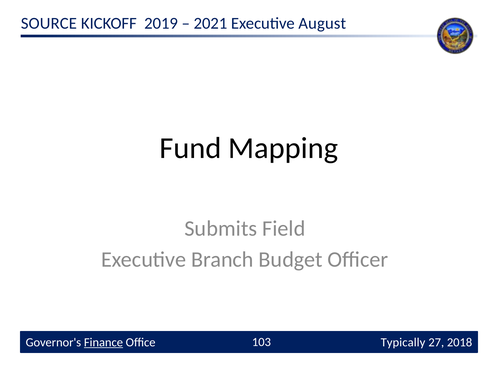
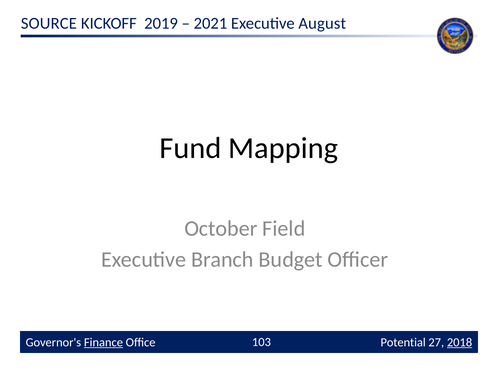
Submits: Submits -> October (221, 229)
Typically: Typically -> Potential (403, 343)
2018 underline: none -> present (460, 343)
